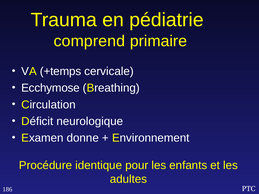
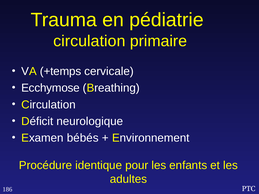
comprend: comprend -> circulation (89, 41)
donne: donne -> bébés (83, 138)
